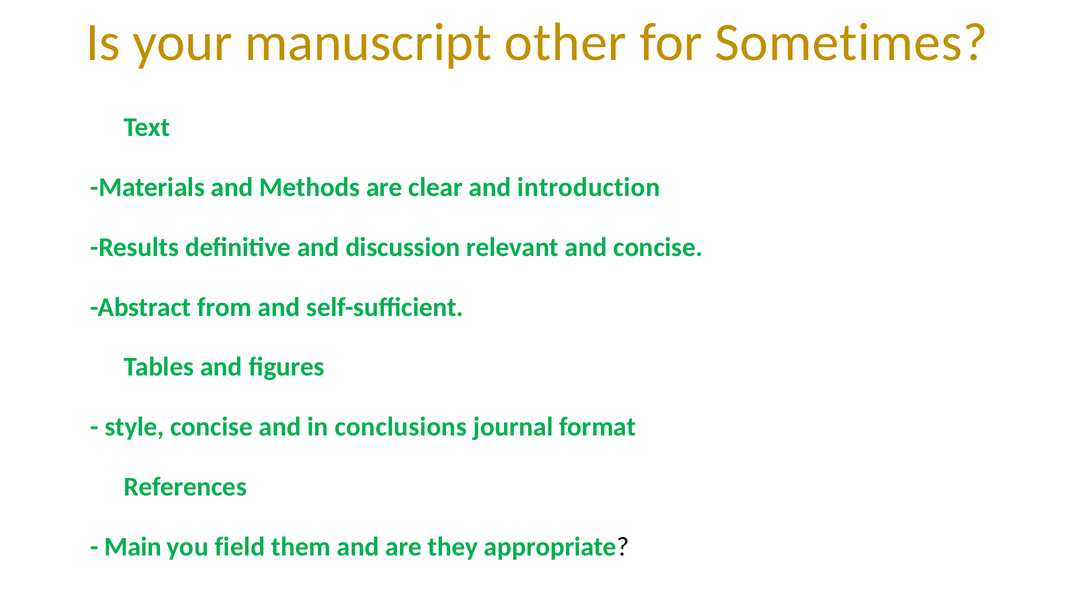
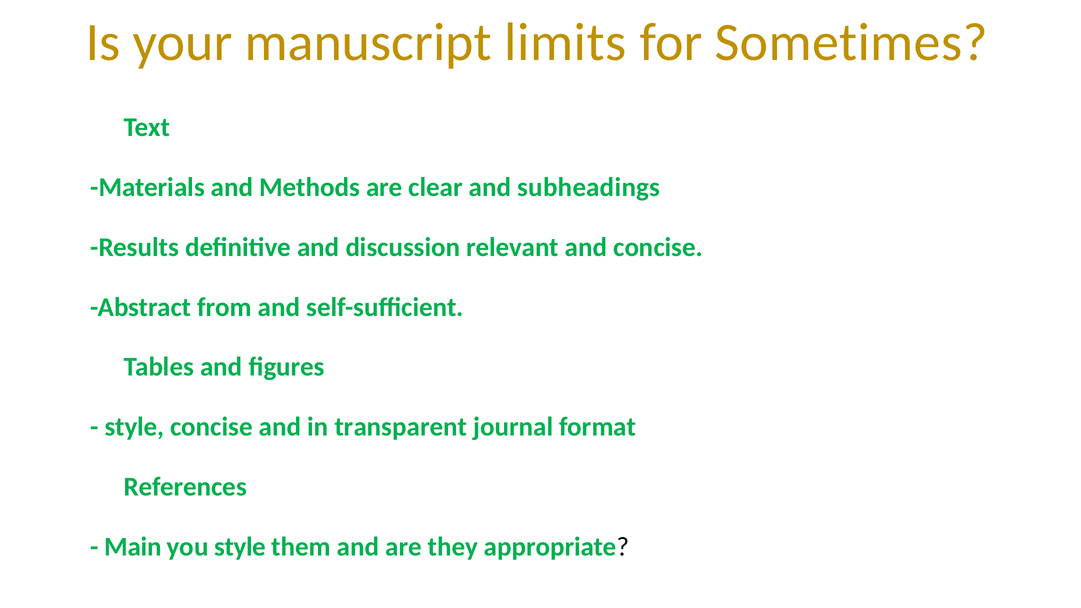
other: other -> limits (565, 43)
introduction: introduction -> subheadings (589, 187)
conclusions: conclusions -> transparent (401, 427)
you field: field -> style (240, 547)
